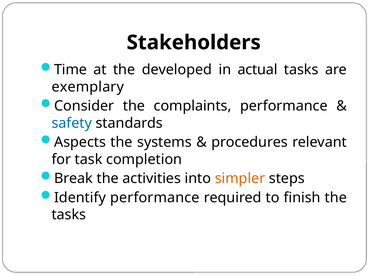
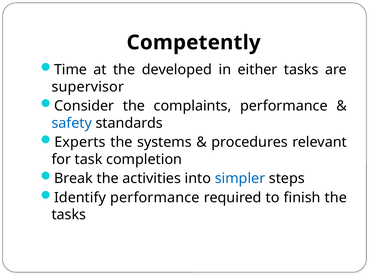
Stakeholders: Stakeholders -> Competently (194, 43)
actual: actual -> either (258, 70)
exemplary: exemplary -> supervisor (88, 87)
Aspects: Aspects -> Experts (80, 143)
simpler colour: orange -> blue (240, 179)
